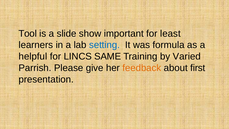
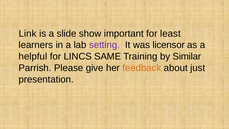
Tool: Tool -> Link (28, 33)
setting colour: blue -> purple (104, 45)
formula: formula -> licensor (169, 45)
Varied: Varied -> Similar (187, 56)
first: first -> just (198, 68)
